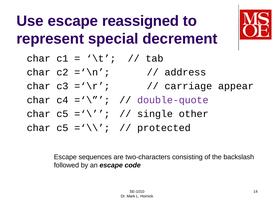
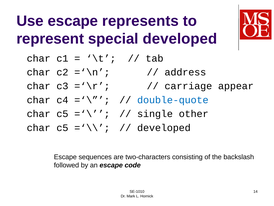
reassigned: reassigned -> represents (140, 21)
special decrement: decrement -> developed (180, 39)
double-quote colour: purple -> blue (173, 100)
protected: protected -> developed (164, 127)
